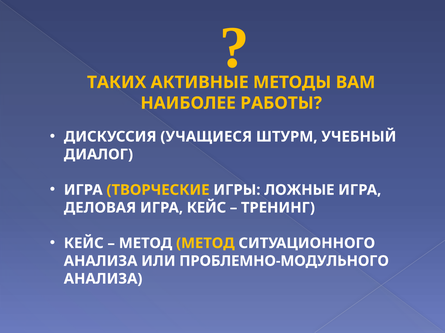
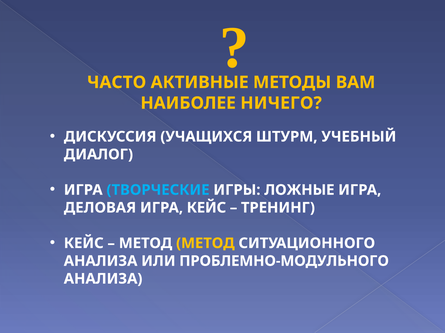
ТАКИХ: ТАКИХ -> ЧАСТО (117, 83)
РАБОТЫ: РАБОТЫ -> НИЧЕГО (281, 103)
УЧАЩИЕСЯ: УЧАЩИЕСЯ -> УЧАЩИХСЯ (206, 137)
ТВОРЧЕСКИЕ colour: yellow -> light blue (158, 190)
